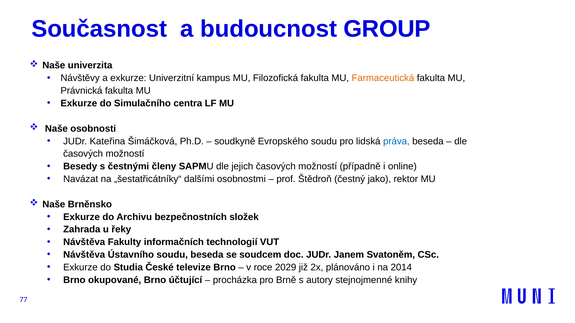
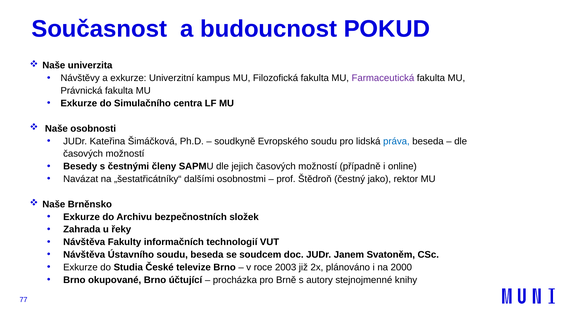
GROUP: GROUP -> POKUD (387, 29)
Farmaceutická colour: orange -> purple (383, 78)
2029: 2029 -> 2003 (286, 268)
2014: 2014 -> 2000 (401, 268)
